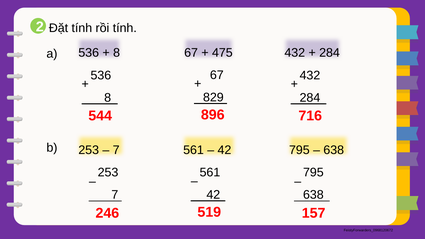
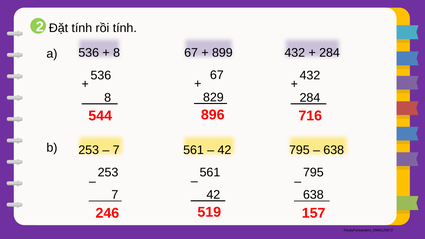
475: 475 -> 899 (222, 53)
